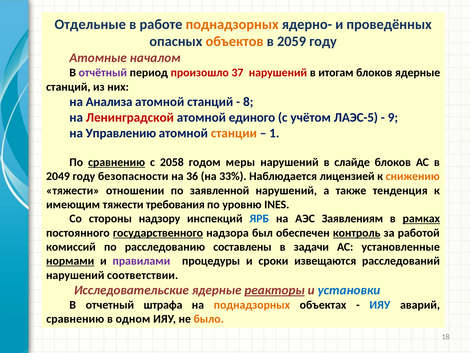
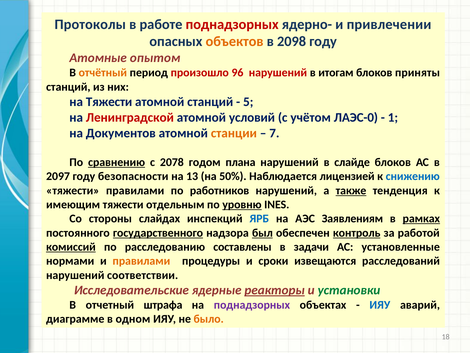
Отдельные: Отдельные -> Протоколы (90, 24)
поднадзорных colour: orange -> red (232, 24)
проведённых: проведённых -> привлечении (389, 24)
2059: 2059 -> 2098 (292, 42)
началом: началом -> опытом (155, 58)
отчётный colour: purple -> orange (103, 73)
37: 37 -> 96 (237, 73)
блоков ядерные: ядерные -> приняты (418, 73)
на Анализа: Анализа -> Тяжести (109, 102)
8: 8 -> 5 (248, 102)
единого: единого -> условий (252, 117)
ЛАЭС-5: ЛАЭС-5 -> ЛАЭС-0 (356, 117)
9: 9 -> 1 (393, 117)
Управлению: Управлению -> Документов (121, 133)
1: 1 -> 7 (274, 133)
2058: 2058 -> 2078 (172, 162)
меры: меры -> плана (241, 162)
2049: 2049 -> 2097 (58, 176)
36: 36 -> 13 (192, 176)
33%: 33% -> 50% (233, 176)
снижению colour: orange -> blue (413, 176)
тяжести отношении: отношении -> правилами (135, 190)
заявленной: заявленной -> работников (220, 190)
также underline: none -> present (351, 190)
требования: требования -> отдельным (175, 204)
уровню underline: none -> present (242, 204)
надзору: надзору -> слайдах (160, 218)
был underline: none -> present (262, 232)
комиссий underline: none -> present (71, 247)
нормами underline: present -> none (70, 261)
правилами colour: purple -> orange (141, 261)
установки colour: blue -> green (349, 290)
поднадзорных colour: orange -> purple (252, 305)
сравнению: сравнению -> диаграмме (75, 319)
